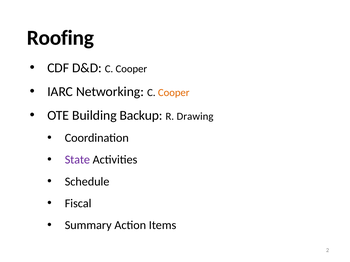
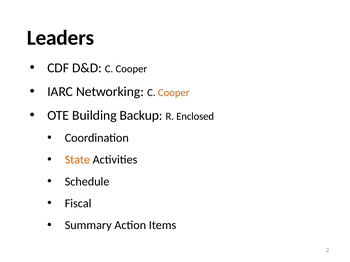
Roofing: Roofing -> Leaders (60, 38)
Drawing: Drawing -> Enclosed (195, 116)
State colour: purple -> orange (77, 160)
